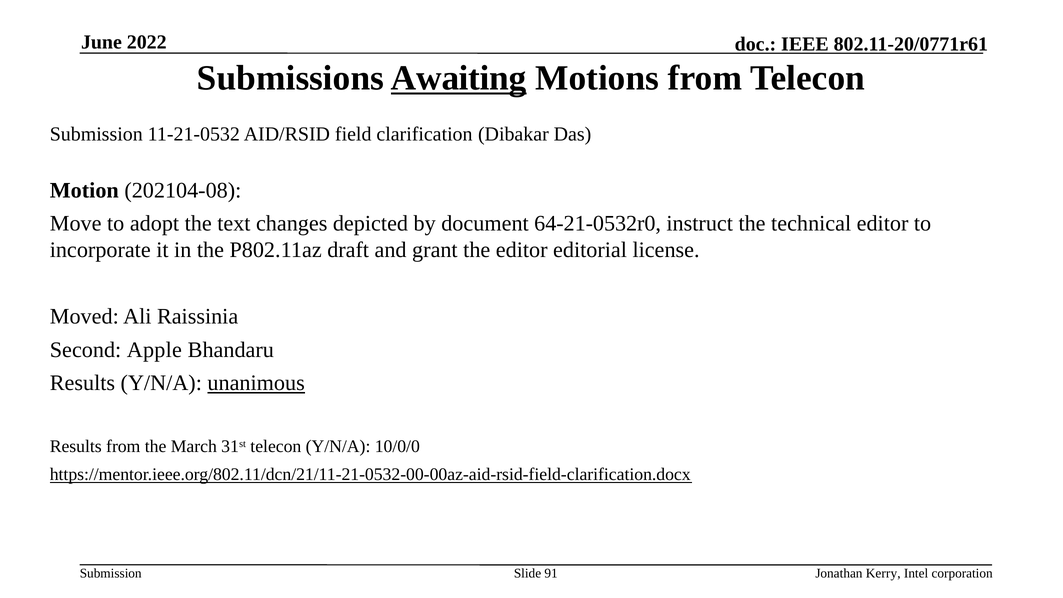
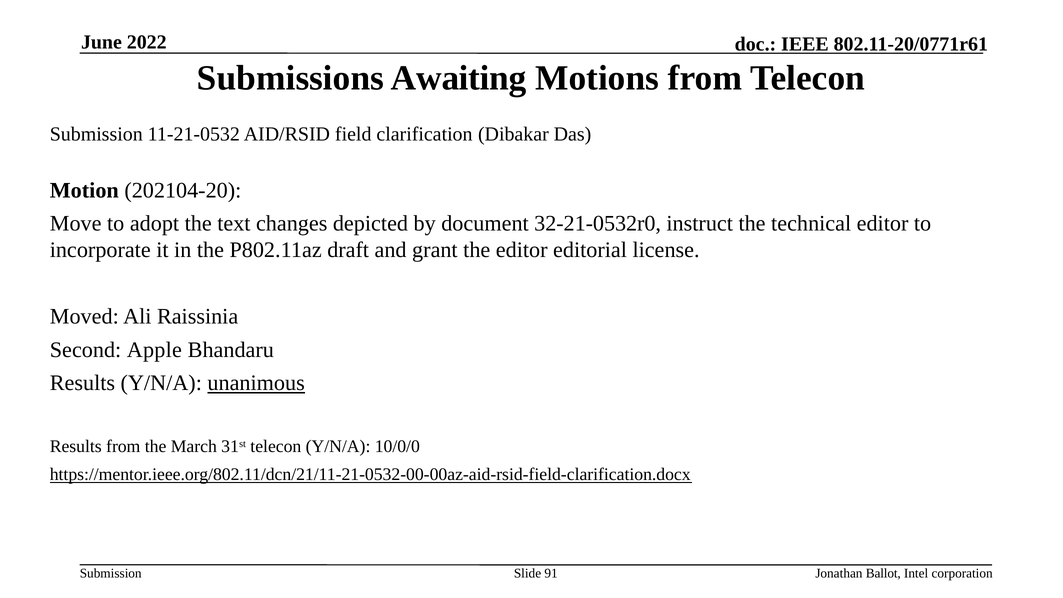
Awaiting underline: present -> none (459, 78)
202104-08: 202104-08 -> 202104-20 (183, 190)
64-21-0532r0: 64-21-0532r0 -> 32-21-0532r0 (598, 223)
Kerry: Kerry -> Ballot (883, 573)
